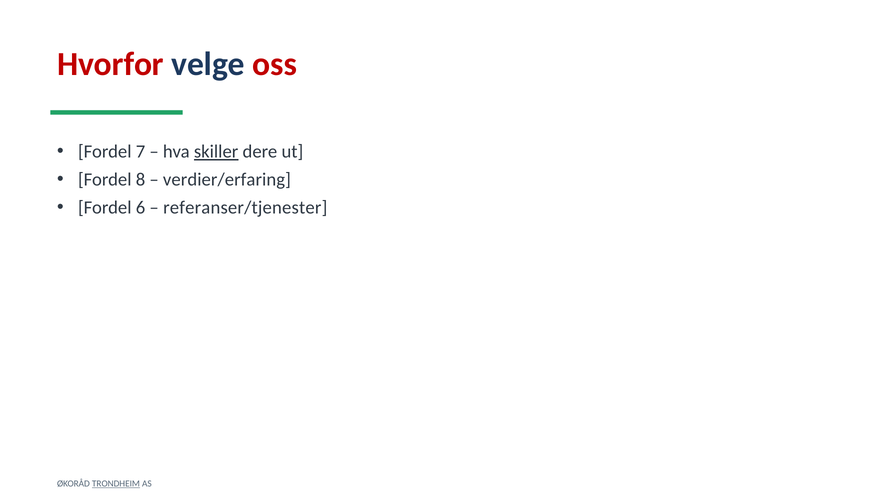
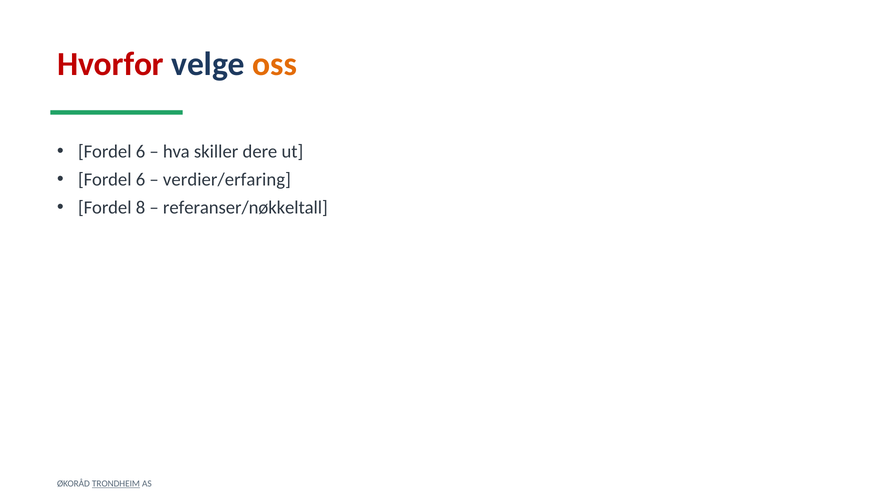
oss colour: red -> orange (275, 64)
7: 7 -> 6 (141, 152)
skiller underline: present -> none (216, 152)
8: 8 -> 6 (141, 180)
6: 6 -> 8 (141, 208)
referanser/tjenester: referanser/tjenester -> referanser/nøkkeltall (245, 208)
